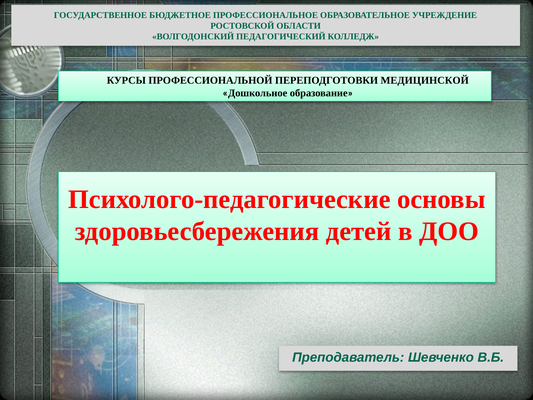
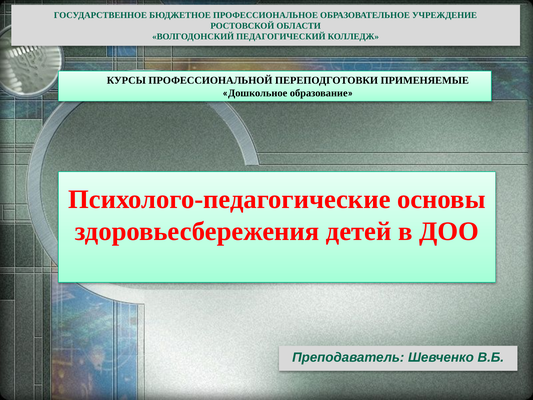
МЕДИЦИНСКОЙ: МЕДИЦИНСКОЙ -> ПРИМЕНЯЕМЫЕ (425, 81)
